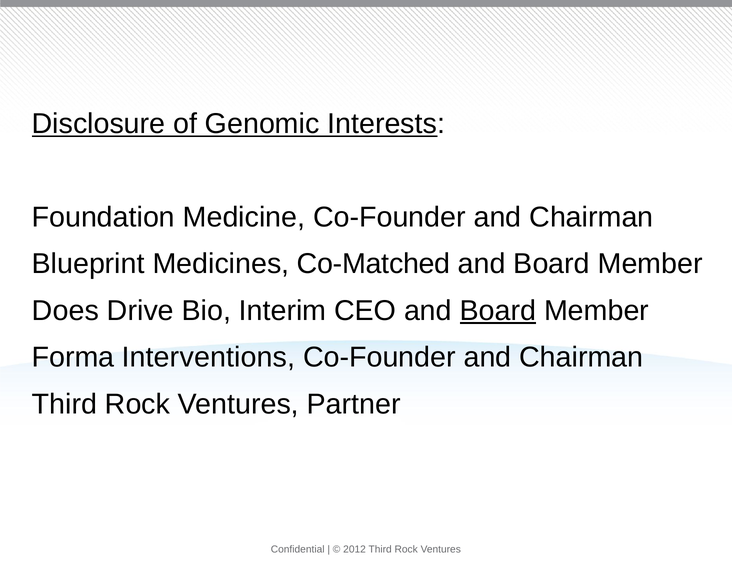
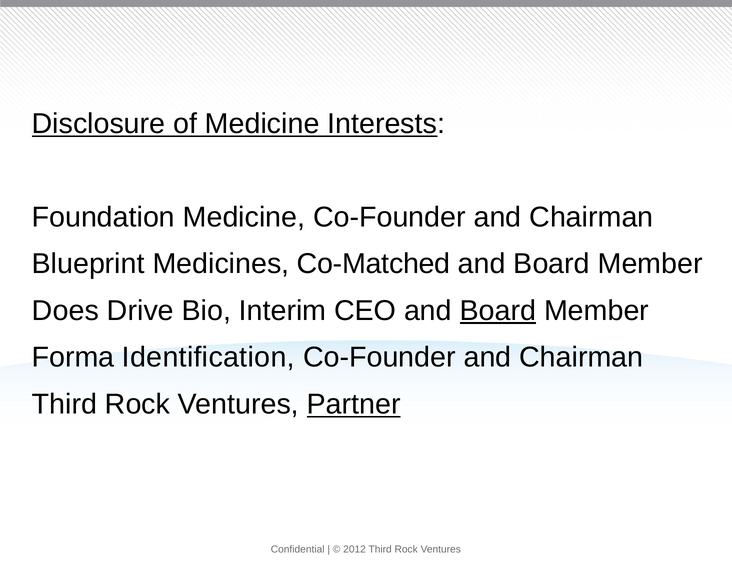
of Genomic: Genomic -> Medicine (262, 123)
Interventions: Interventions -> Identification (208, 357)
Partner underline: none -> present (354, 404)
